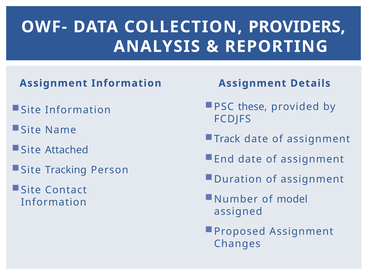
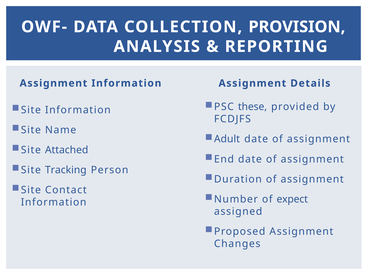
PROVIDERS: PROVIDERS -> PROVISION (297, 27)
Track: Track -> Adult (227, 139)
model: model -> expect (292, 199)
